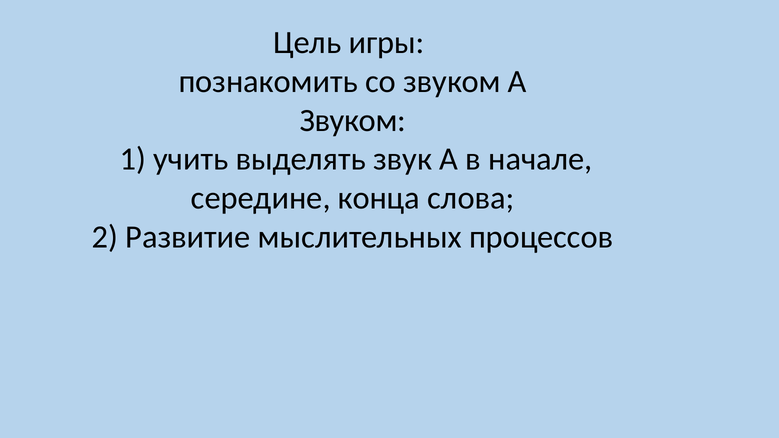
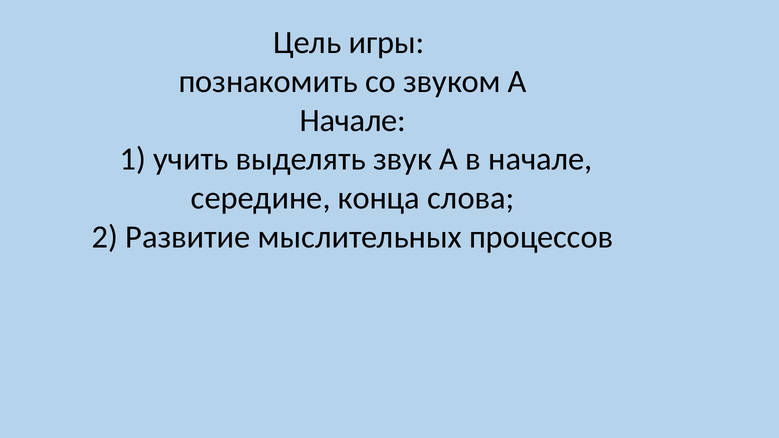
Звуком: Звуком -> Начале (353, 120)
